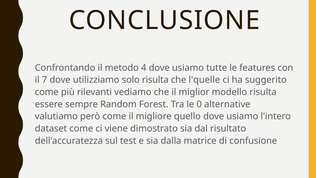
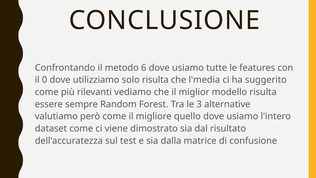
4: 4 -> 6 (144, 68)
7: 7 -> 0 (45, 80)
l'quelle: l'quelle -> l'media (204, 80)
0: 0 -> 3 (199, 104)
